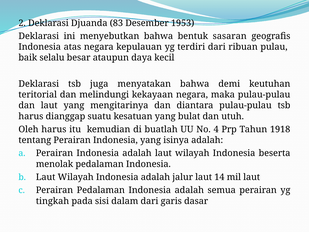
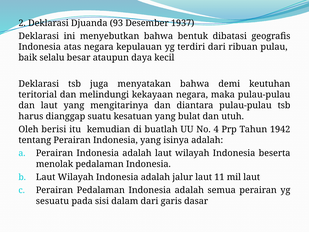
83: 83 -> 93 (116, 23)
1953: 1953 -> 1937 (183, 23)
sasaran: sasaran -> dibatasi (230, 36)
Oleh harus: harus -> berisi (54, 129)
1918: 1918 -> 1942 (280, 129)
14: 14 -> 11 (219, 177)
tingkah: tingkah -> sesuatu (52, 201)
